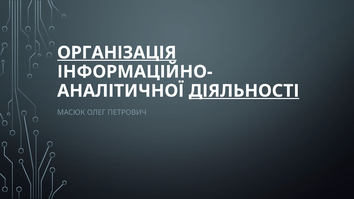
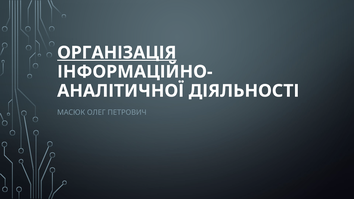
ДІЯЛЬНОСТІ underline: present -> none (244, 91)
